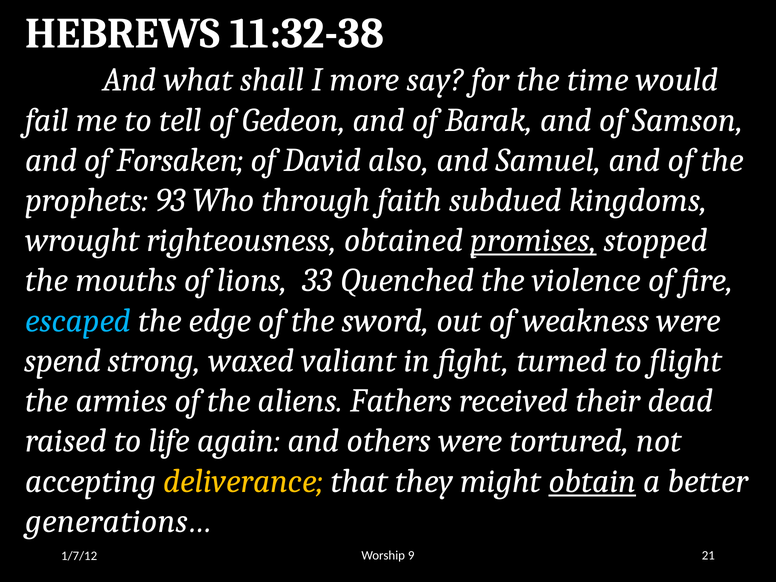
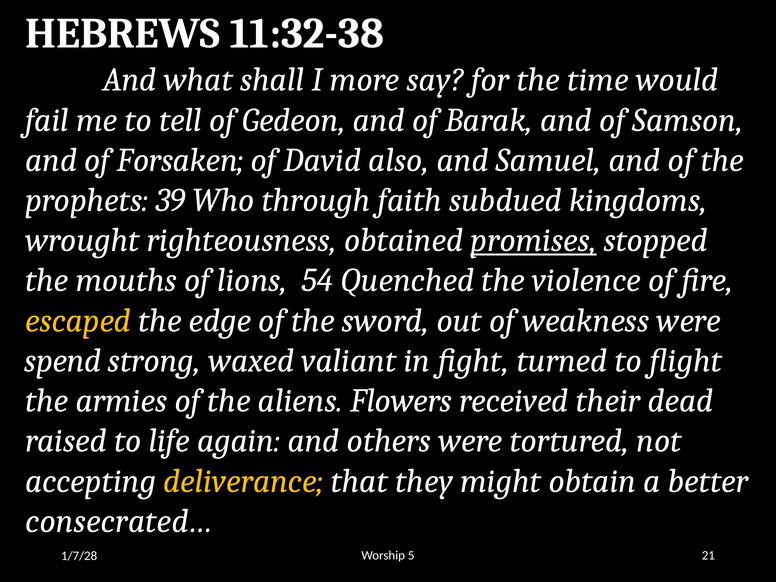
93: 93 -> 39 (171, 200)
33: 33 -> 54 (318, 280)
escaped colour: light blue -> yellow (78, 321)
Fathers: Fathers -> Flowers (401, 401)
obtain underline: present -> none (592, 481)
generations…: generations… -> consecrated… (119, 521)
9: 9 -> 5 (411, 556)
1/7/12: 1/7/12 -> 1/7/28 (79, 556)
